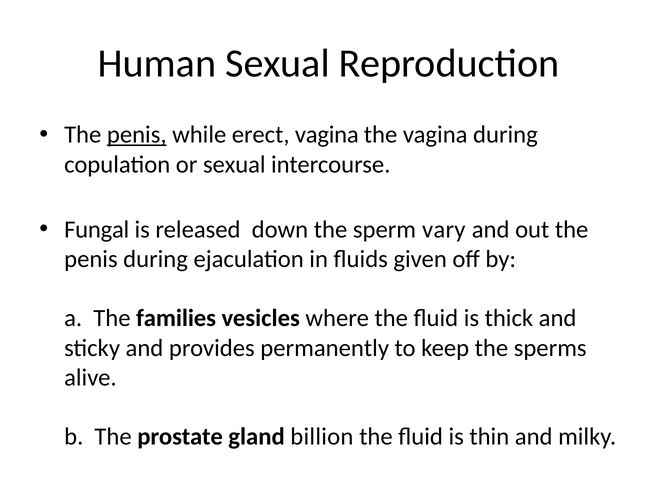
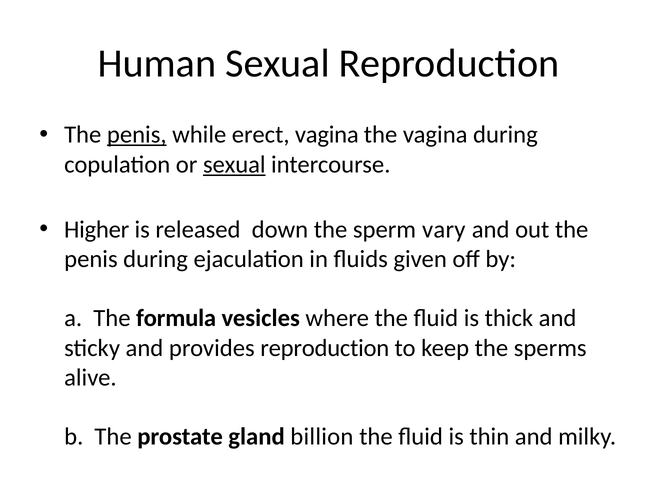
sexual underline: none -> present (234, 165)
Fungal: Fungal -> Higher (97, 230)
families: families -> formula (176, 319)
provides permanently: permanently -> reproduction (325, 348)
